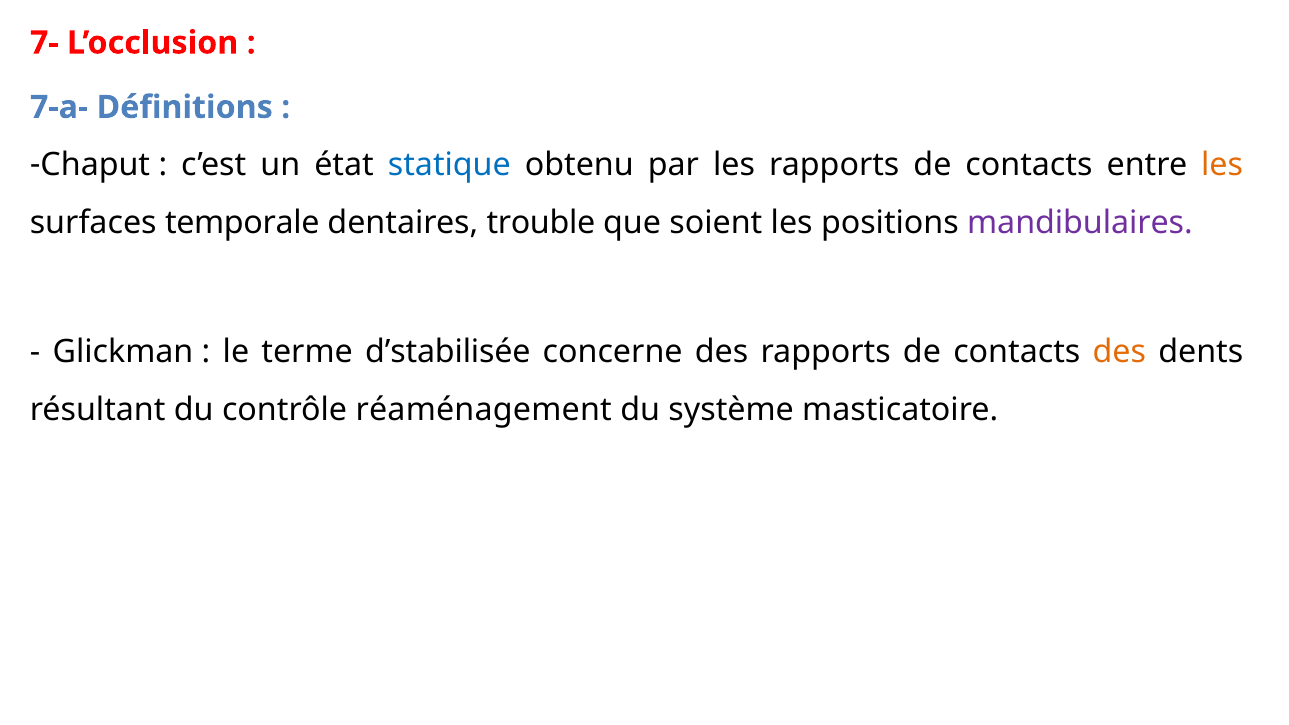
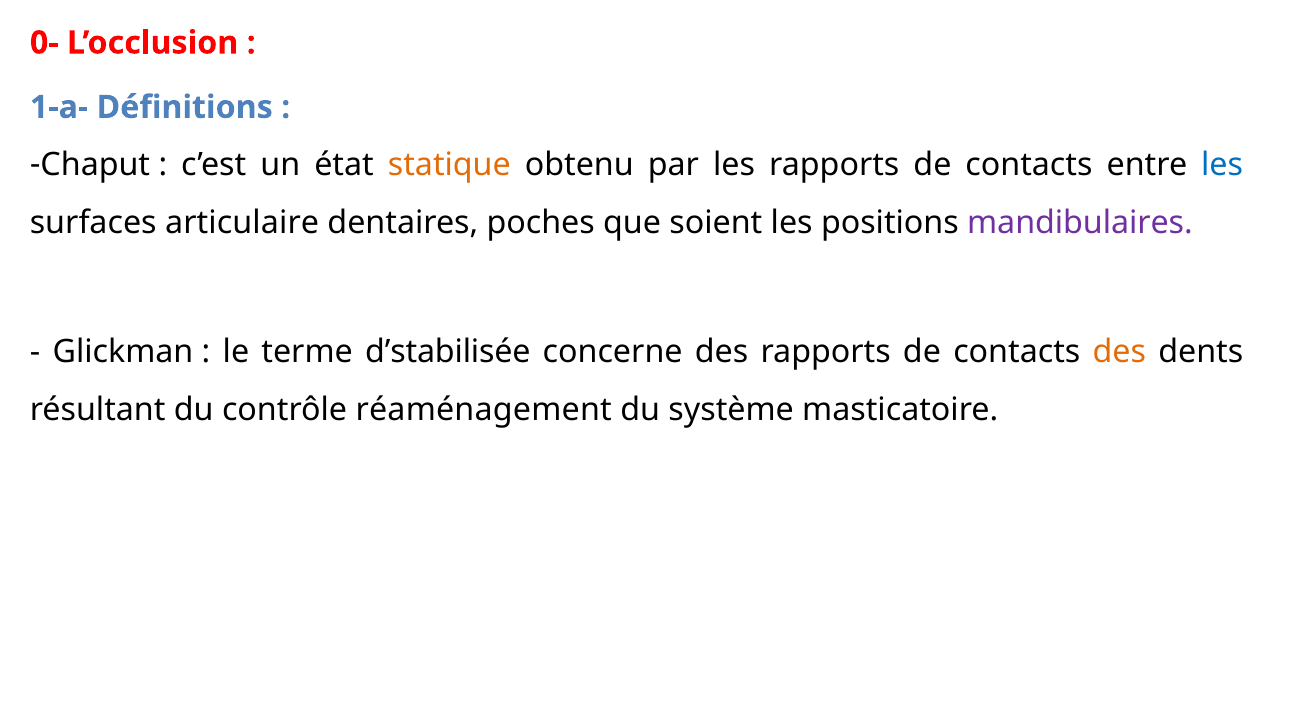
7-: 7- -> 0- (44, 43)
7-a-: 7-a- -> 1-a- (59, 107)
statique colour: blue -> orange (449, 165)
les colour: orange -> blue (1222, 165)
temporale: temporale -> articulaire (242, 223)
trouble: trouble -> poches (541, 223)
